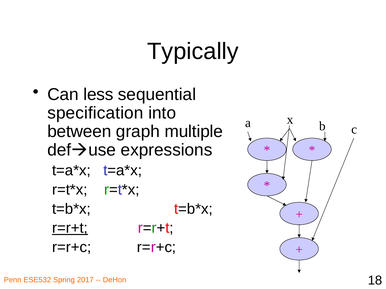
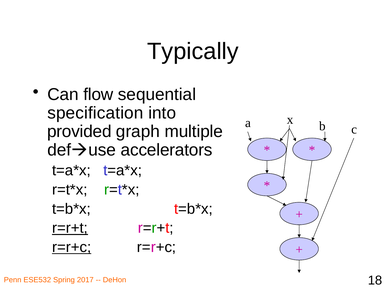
less: less -> flow (98, 95)
between: between -> provided (79, 132)
expressions: expressions -> accelerators (167, 150)
r=r+c underline: none -> present (72, 248)
